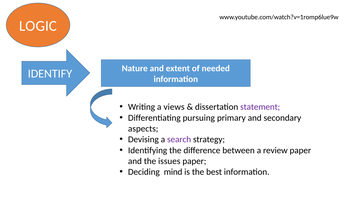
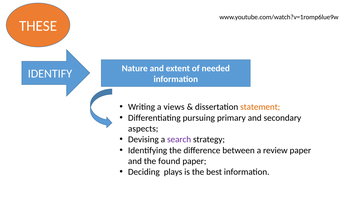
LOGIC: LOGIC -> THESE (38, 26)
statement colour: purple -> orange (260, 107)
issues: issues -> found (169, 161)
mind: mind -> plays (173, 172)
